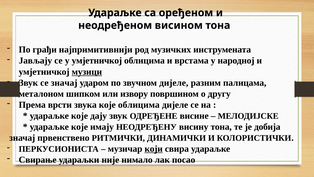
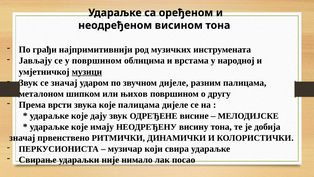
у умјетничкој: умјетничкој -> површином (97, 61)
извору: извору -> њихов (134, 94)
које облицима: облицима -> палицама (139, 105)
који underline: present -> none (154, 149)
